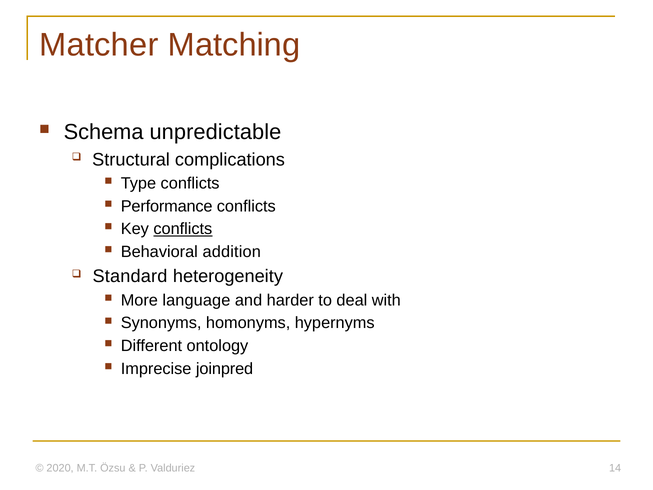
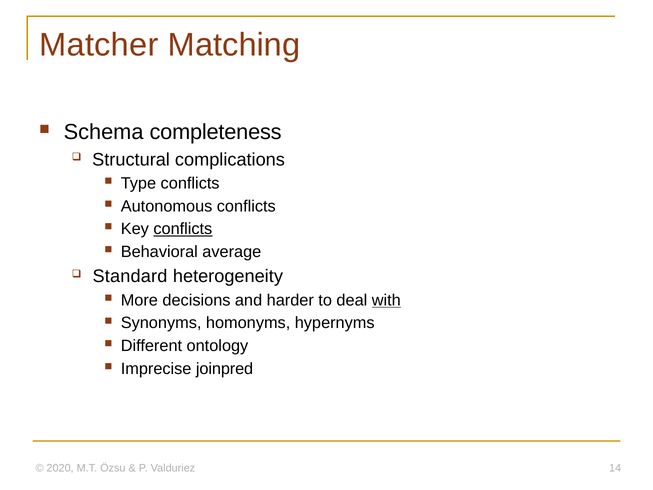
unpredictable: unpredictable -> completeness (216, 132)
Performance: Performance -> Autonomous (167, 206)
addition: addition -> average (232, 252)
language: language -> decisions (196, 300)
with underline: none -> present (386, 300)
